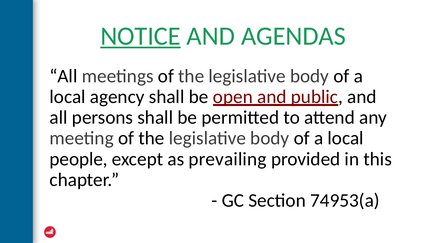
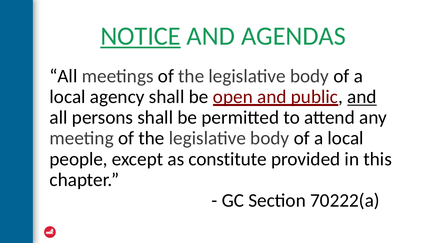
and underline: none -> present (362, 97)
prevailing: prevailing -> constitute (228, 159)
74953(a: 74953(a -> 70222(a (345, 200)
